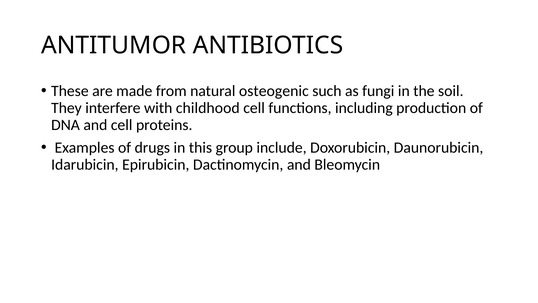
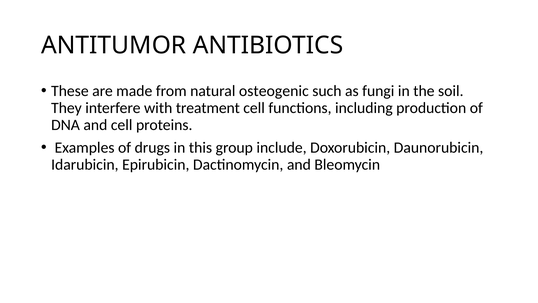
childhood: childhood -> treatment (208, 108)
